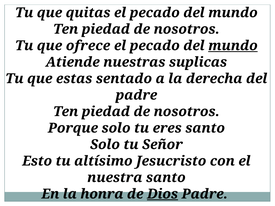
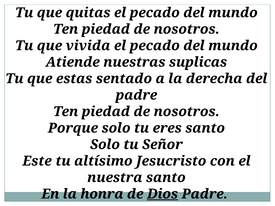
ofrece: ofrece -> vivida (88, 46)
mundo underline: present -> none (233, 46)
Esto: Esto -> Este (37, 161)
